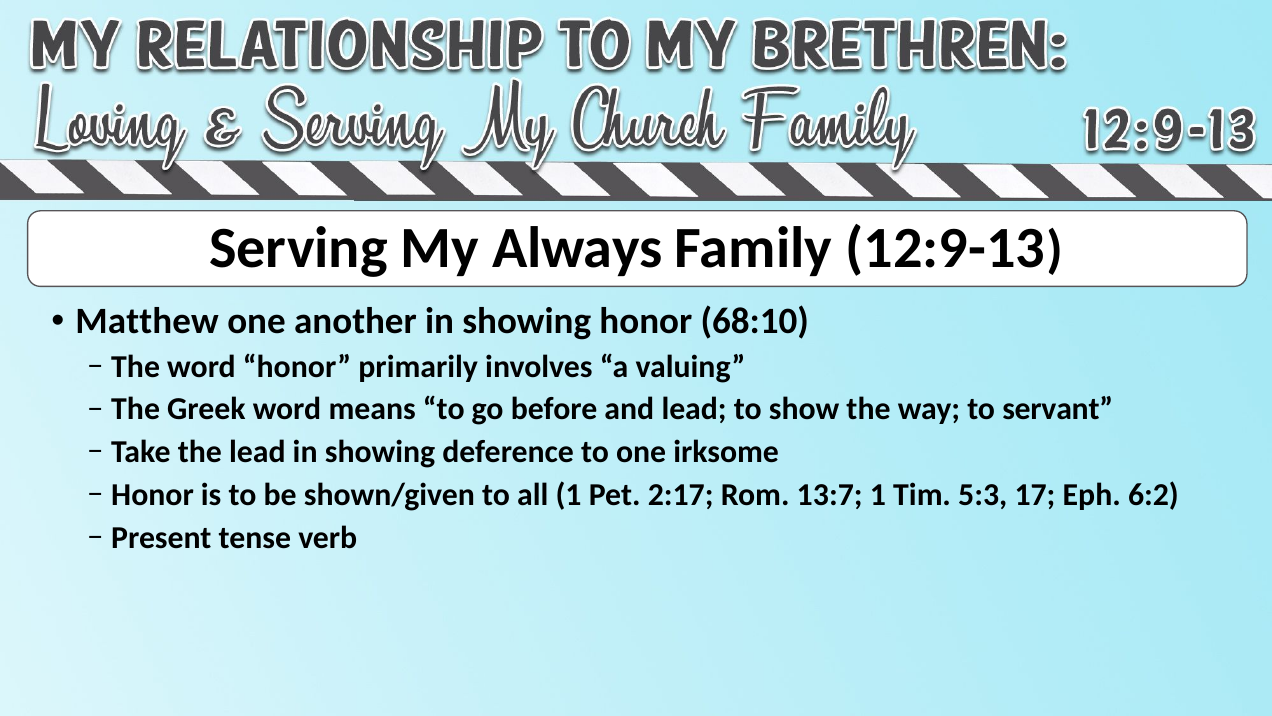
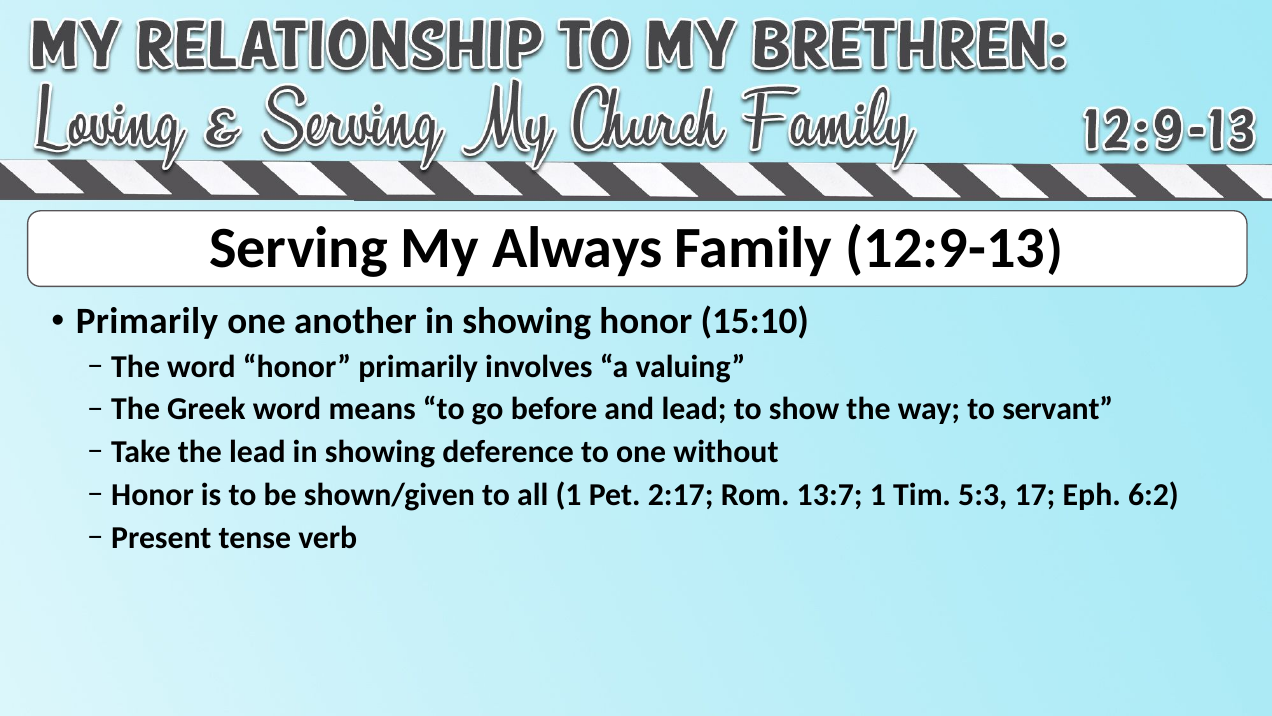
Matthew: Matthew -> Primarily (147, 321)
68:10: 68:10 -> 15:10 (755, 321)
irksome: irksome -> without (726, 452)
